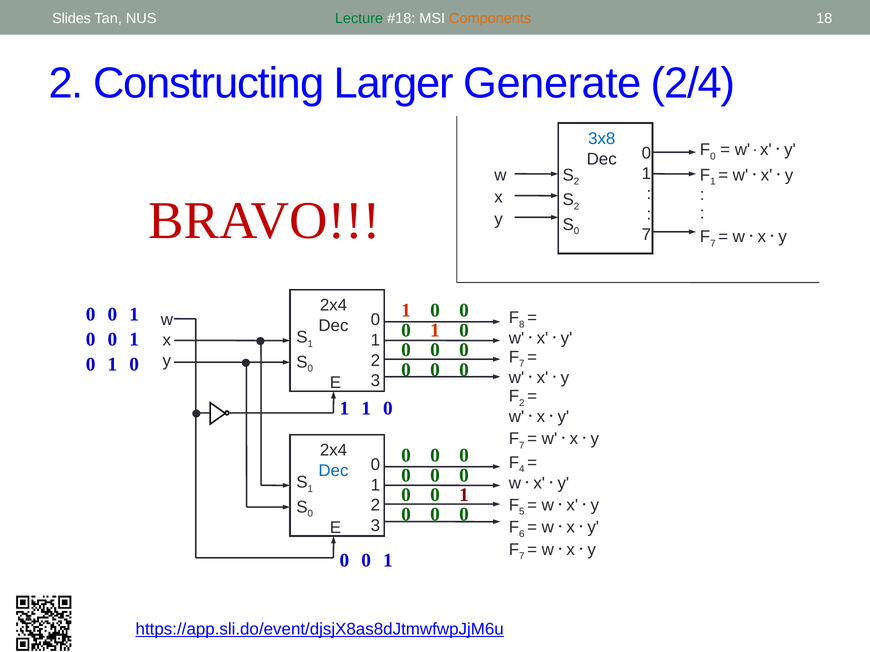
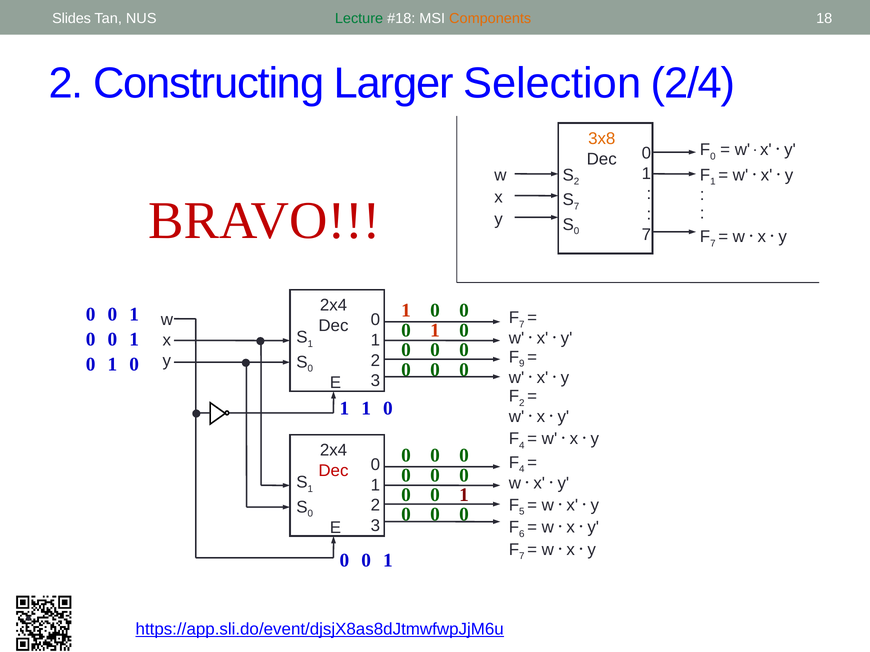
Generate: Generate -> Selection (552, 84)
3x8 colour: blue -> orange (602, 139)
2: 2 -> 7 (577, 206)
8: 8 -> 7 (522, 325)
7: 7 -> 9 (522, 364)
7: 7 -> 4 (522, 446)
Dec colour: blue -> red (333, 471)
